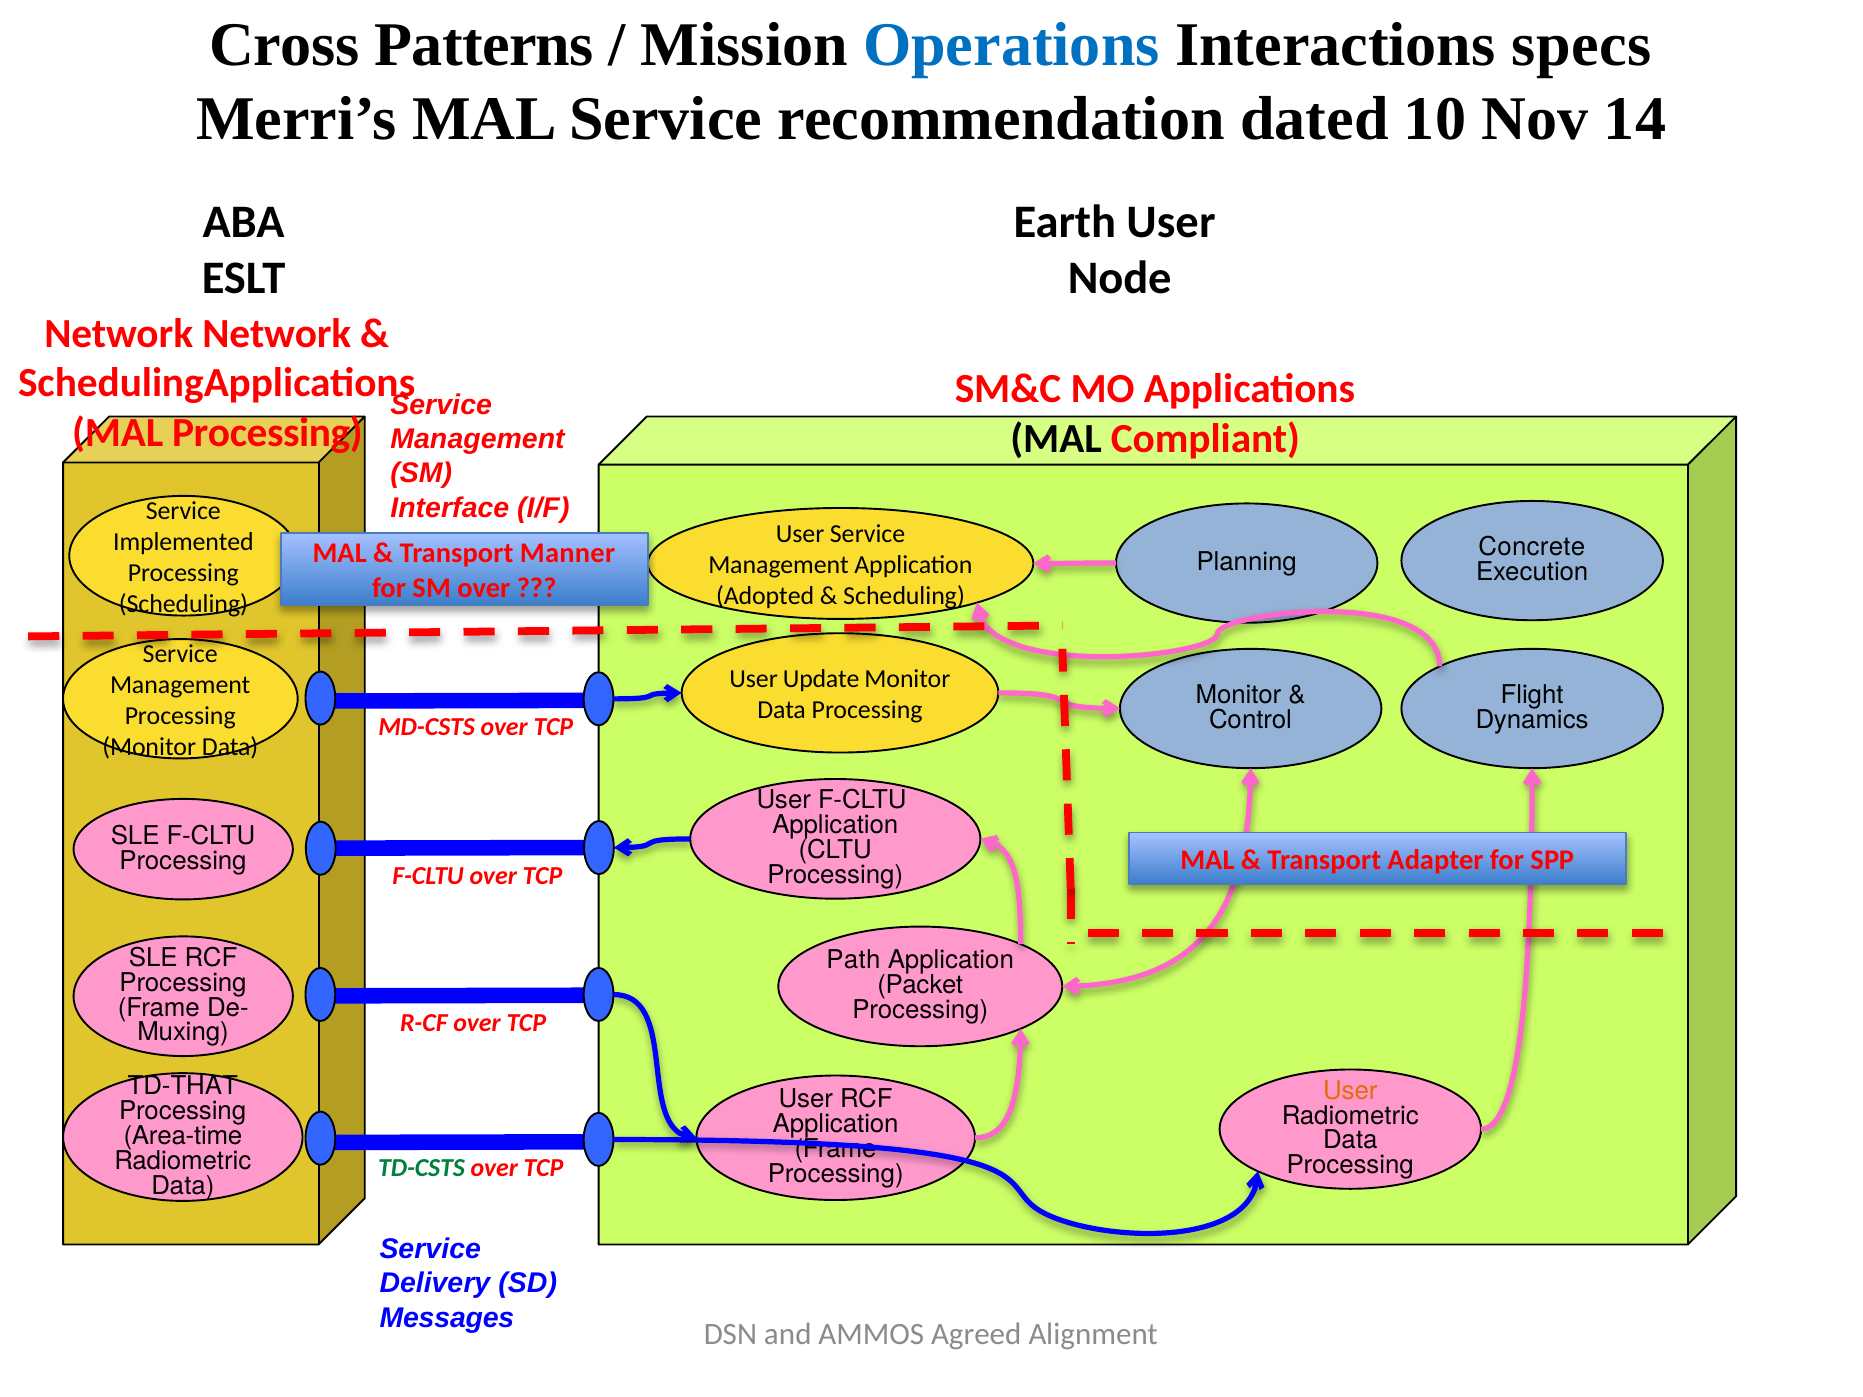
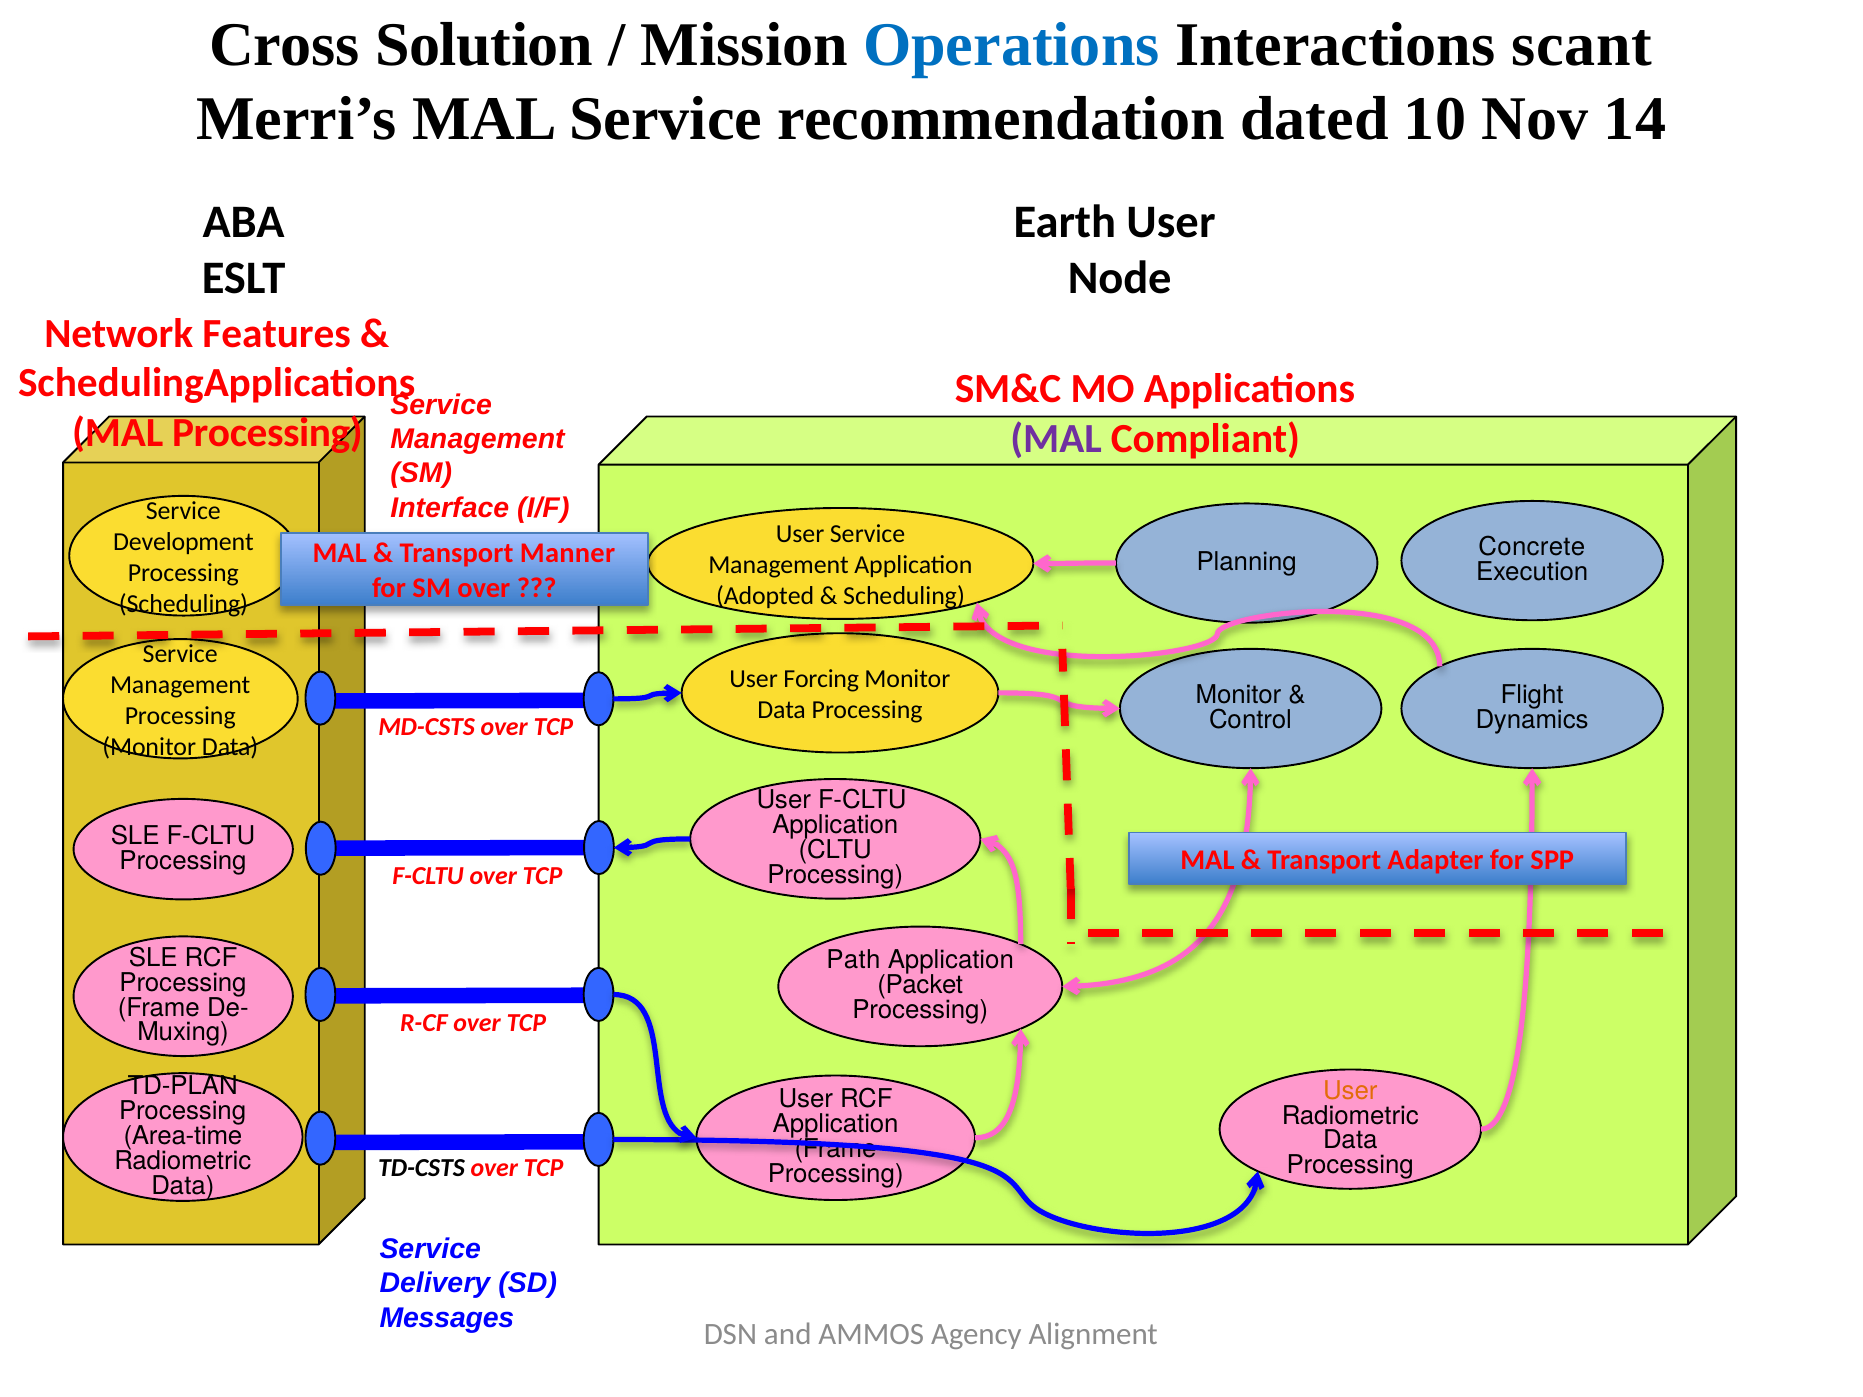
Patterns: Patterns -> Solution (484, 45)
specs: specs -> scant (1582, 45)
Network Network: Network -> Features (277, 333)
MAL colour: black -> purple (1056, 438)
Implemented: Implemented -> Development (183, 542)
Update: Update -> Forcing (821, 679)
TD-THAT: TD-THAT -> TD-PLAN (183, 1086)
TD-CSTS colour: green -> black (421, 1169)
Agreed: Agreed -> Agency (976, 1334)
